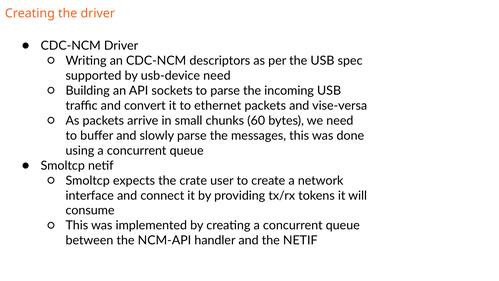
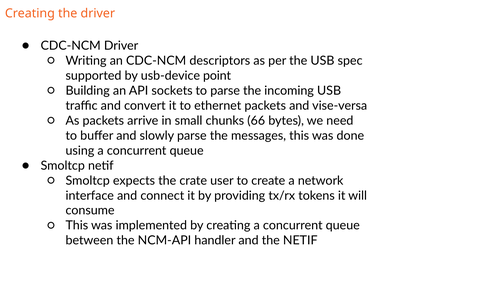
usb-device need: need -> point (217, 76)
60: 60 -> 66 (256, 120)
